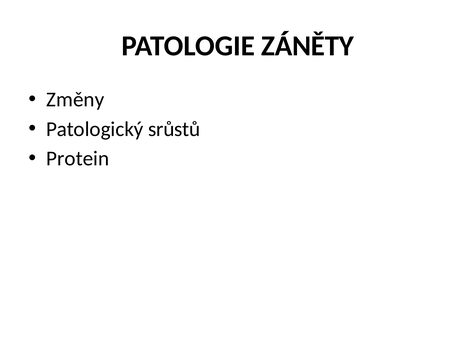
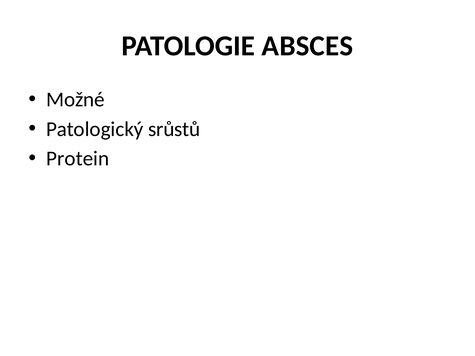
ZÁNĚTY: ZÁNĚTY -> ABSCES (307, 46)
Změny: Změny -> Možné (75, 100)
